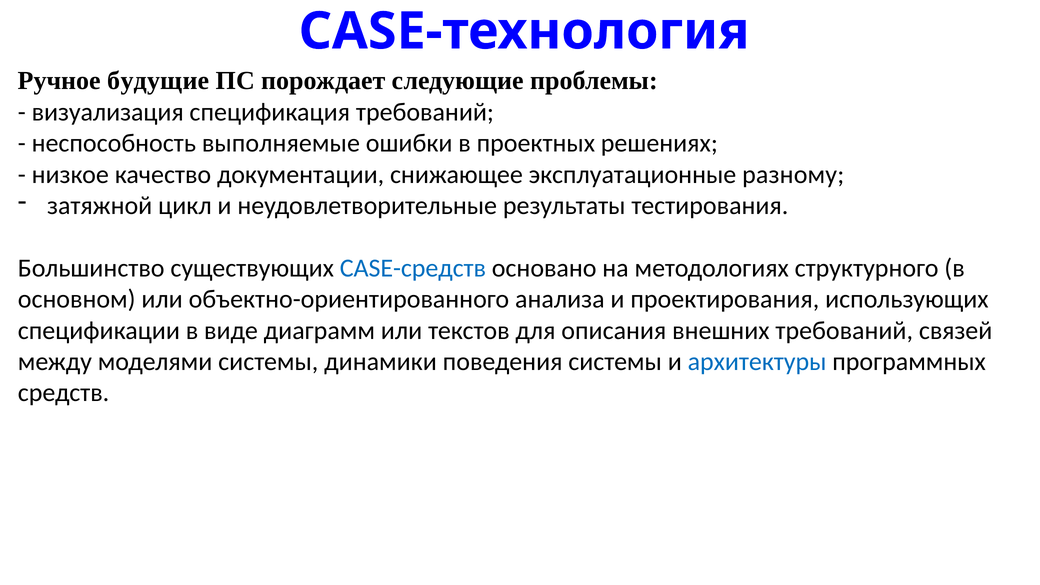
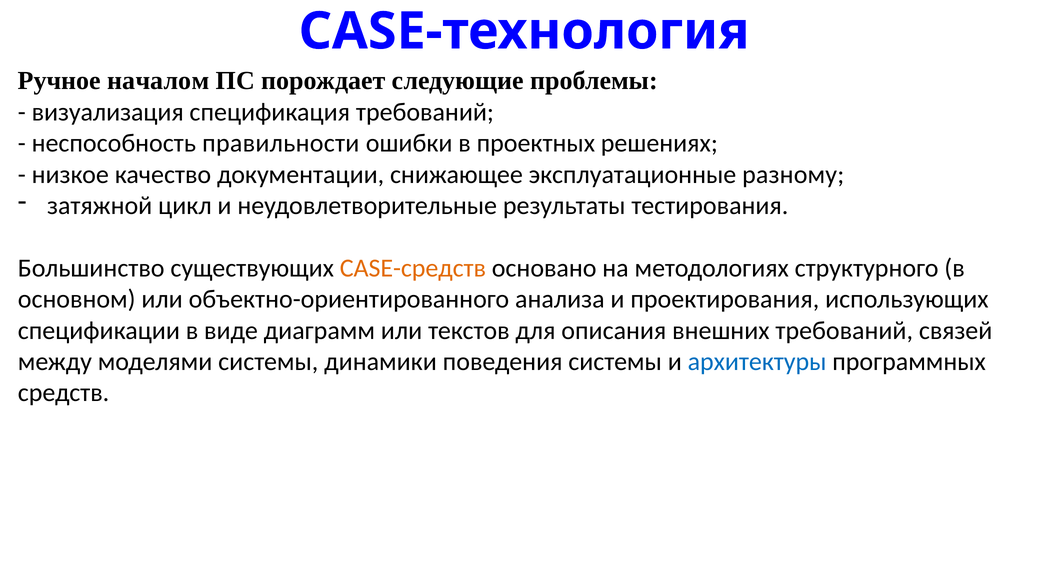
будущие: будущие -> началом (158, 81)
выполняемые: выполняемые -> правильности (281, 143)
CASE-средств colour: blue -> orange (413, 268)
